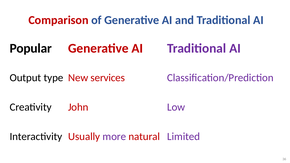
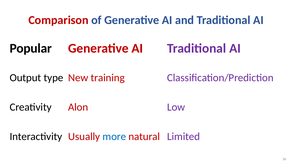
services: services -> training (108, 78)
John: John -> Alon (78, 107)
more colour: purple -> blue (114, 137)
